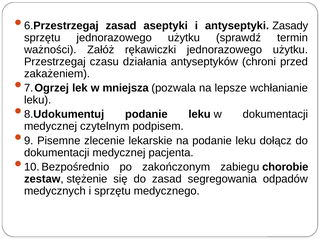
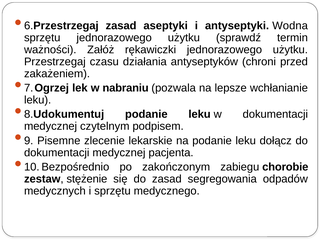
Zasady: Zasady -> Wodna (290, 26)
mniejsza: mniejsza -> nabraniu (126, 88)
